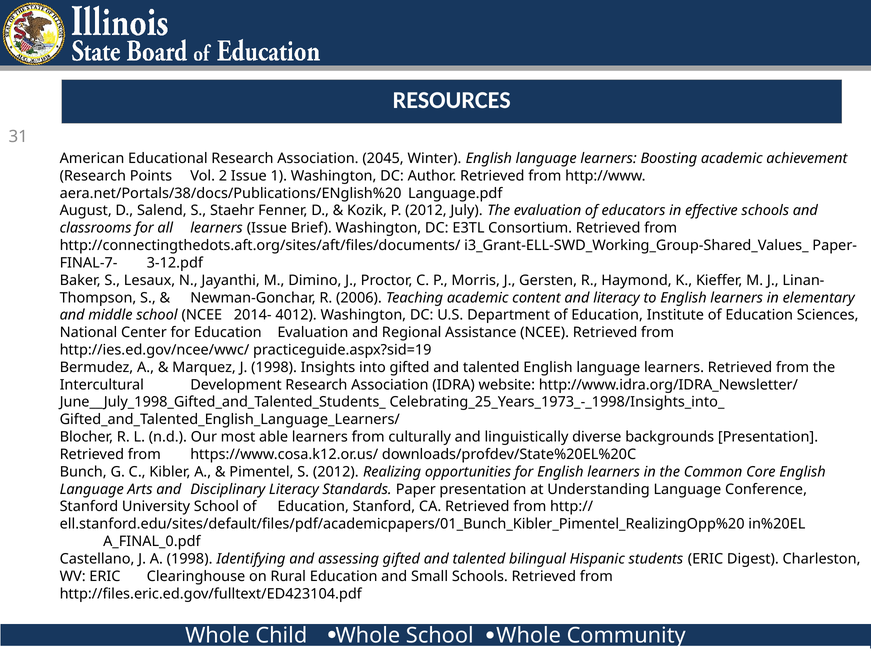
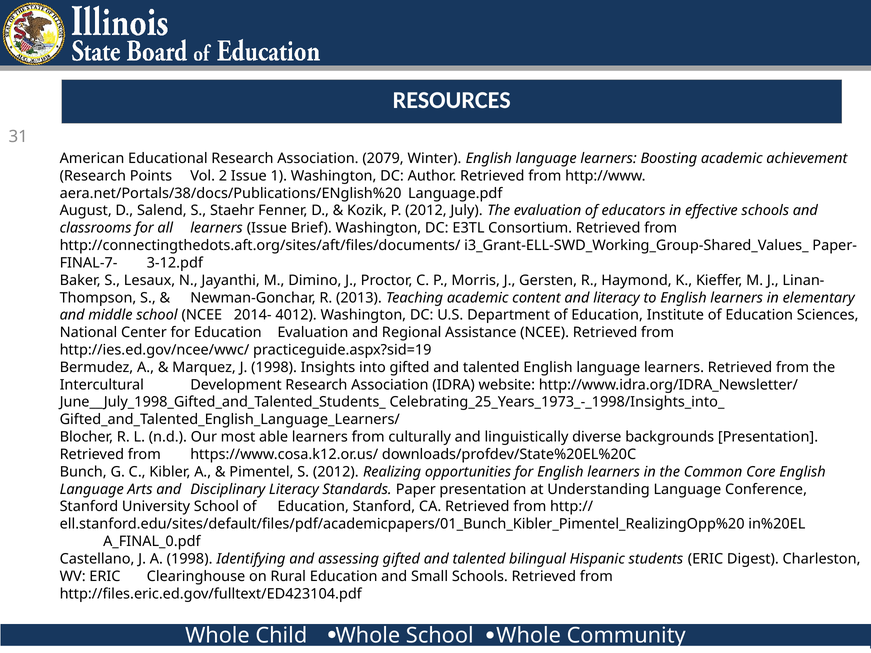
2045: 2045 -> 2079 (383, 158)
2006: 2006 -> 2013 (359, 298)
